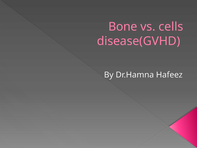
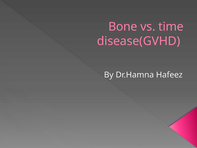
cells: cells -> time (171, 27)
